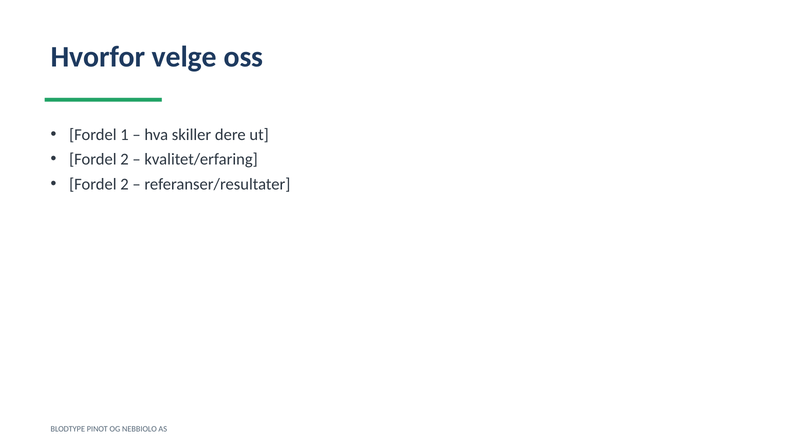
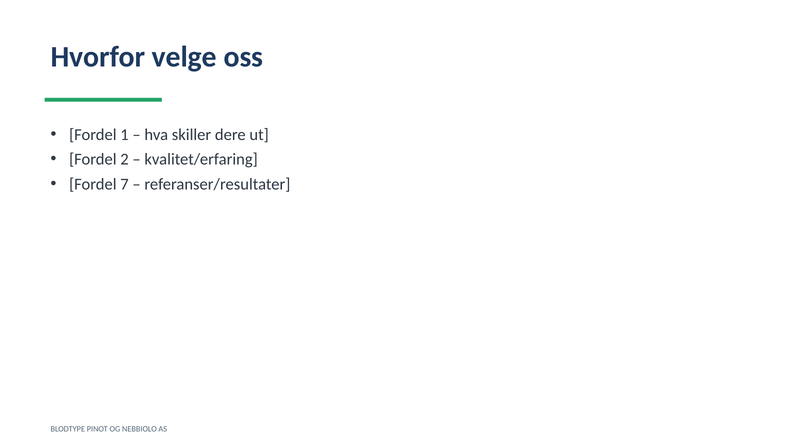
2: 2 -> 7 (125, 184)
